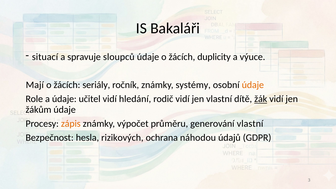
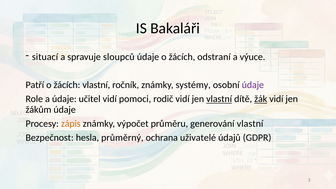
duplicity: duplicity -> odstraní (214, 57)
Mají: Mají -> Patří (35, 85)
žácích seriály: seriály -> vlastní (96, 85)
údaje colour: orange -> purple (253, 85)
hledání: hledání -> pomoci (135, 99)
vlastní underline: none -> present (219, 99)
rizikových: rizikových -> průměrný (122, 138)
náhodou: náhodou -> uživatelé (198, 138)
